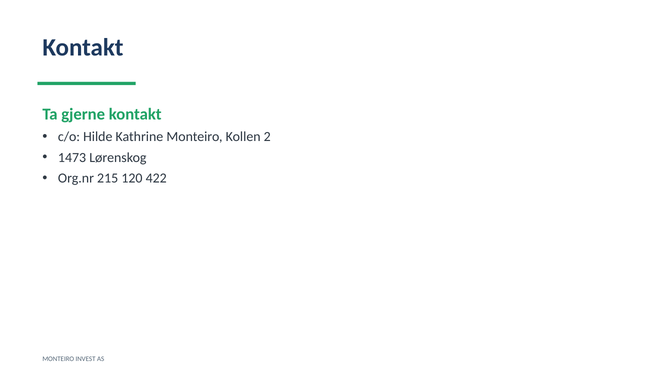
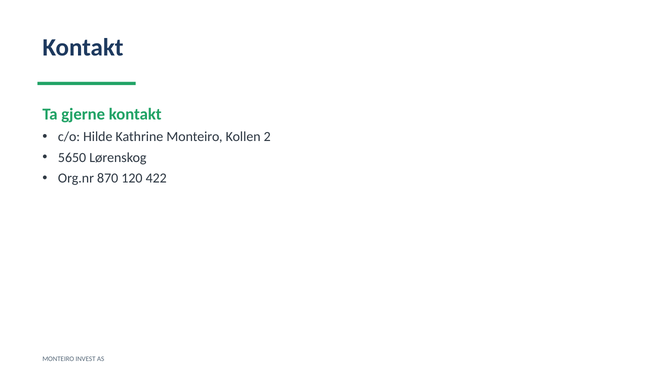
1473: 1473 -> 5650 (72, 158)
215: 215 -> 870 (108, 179)
